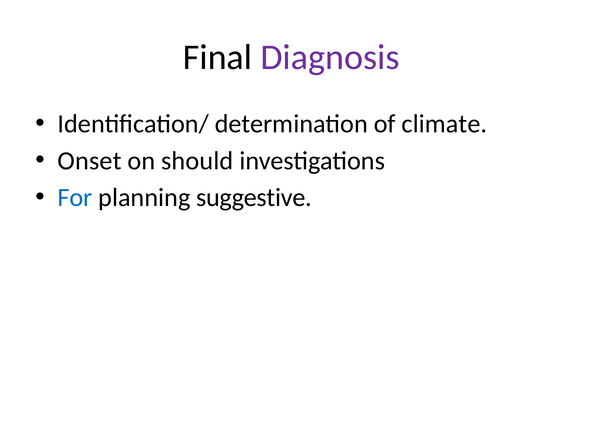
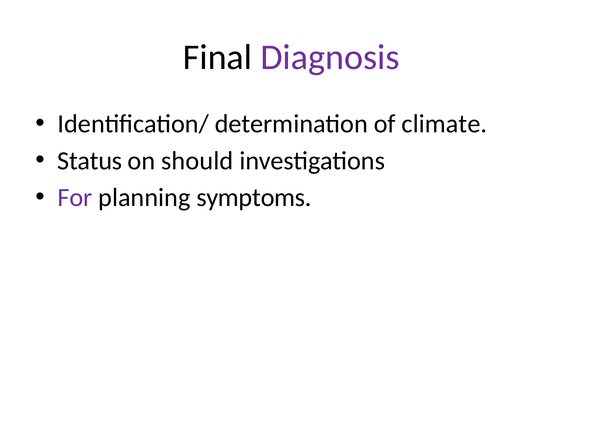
Onset: Onset -> Status (90, 161)
For colour: blue -> purple (75, 198)
suggestive: suggestive -> symptoms (254, 198)
